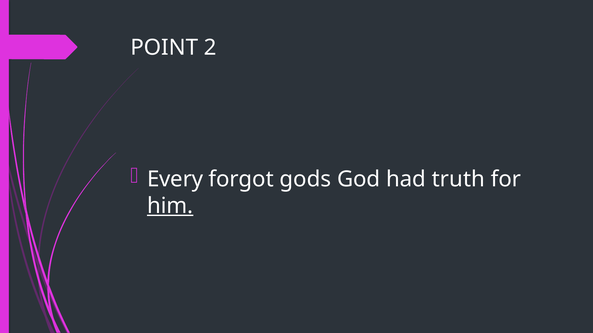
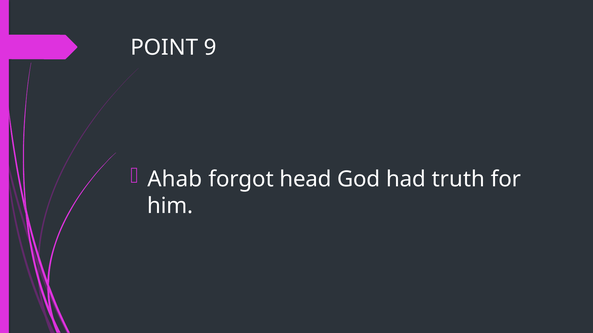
2: 2 -> 9 (210, 47)
Every: Every -> Ahab (175, 179)
gods: gods -> head (305, 179)
him underline: present -> none (170, 206)
